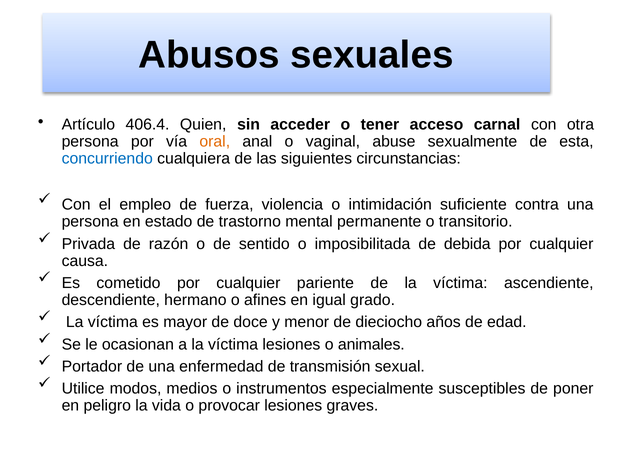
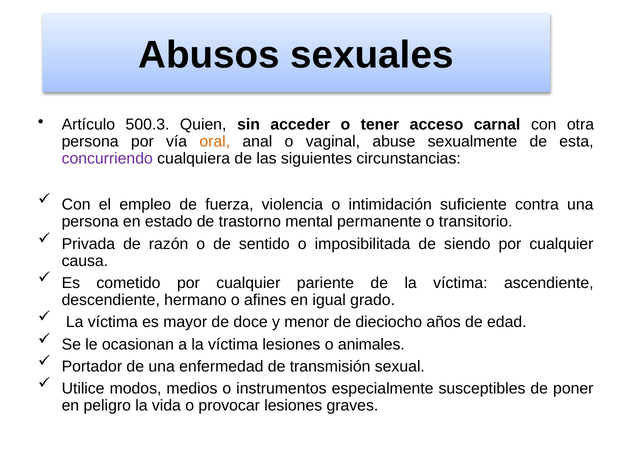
406.4: 406.4 -> 500.3 (148, 124)
concurriendo colour: blue -> purple (107, 158)
debida: debida -> siendo (467, 244)
